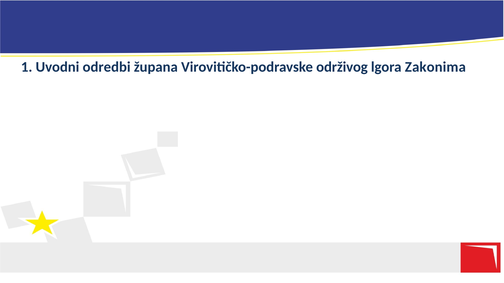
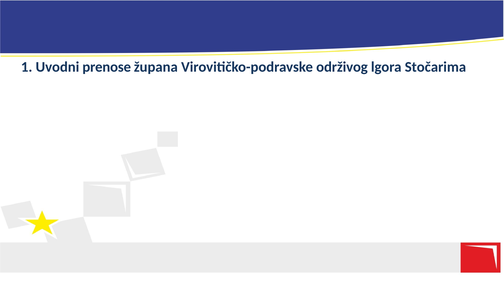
odredbi: odredbi -> prenose (107, 67)
Zakonima: Zakonima -> Stočarima (435, 67)
